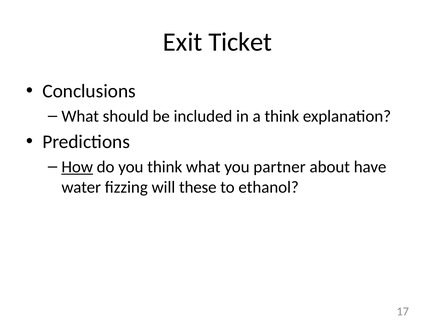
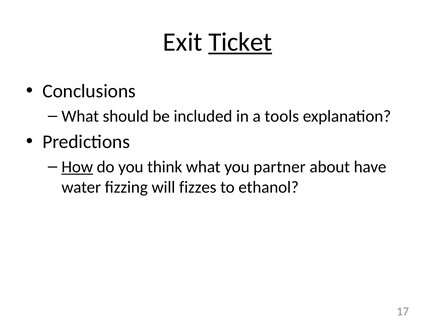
Ticket underline: none -> present (240, 42)
a think: think -> tools (282, 116)
these: these -> fizzes (198, 187)
